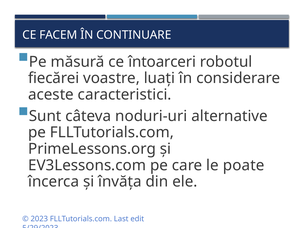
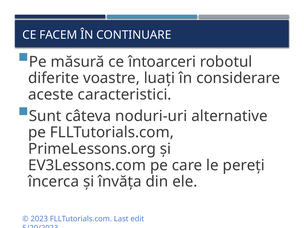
fiecărei: fiecărei -> diferite (54, 78)
poate: poate -> pereți (244, 165)
